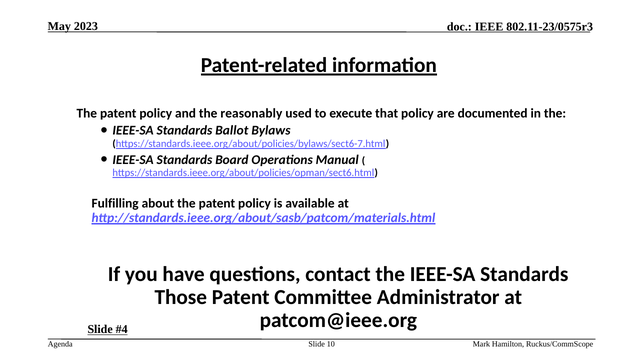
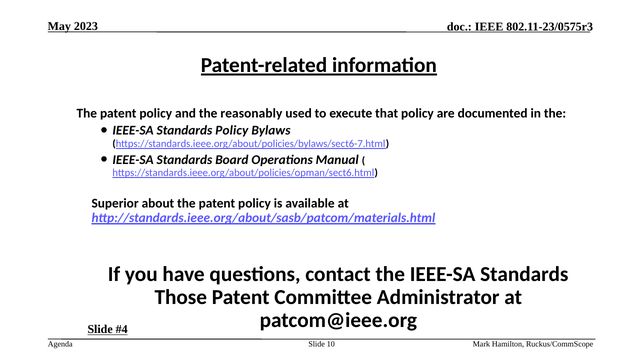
Standards Ballot: Ballot -> Policy (232, 131)
Fulfilling: Fulfilling -> Superior (115, 203)
